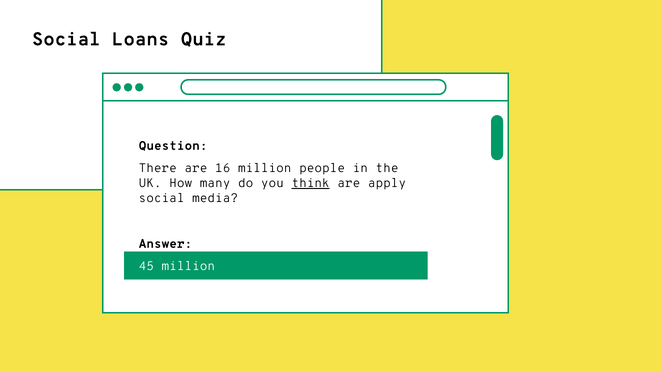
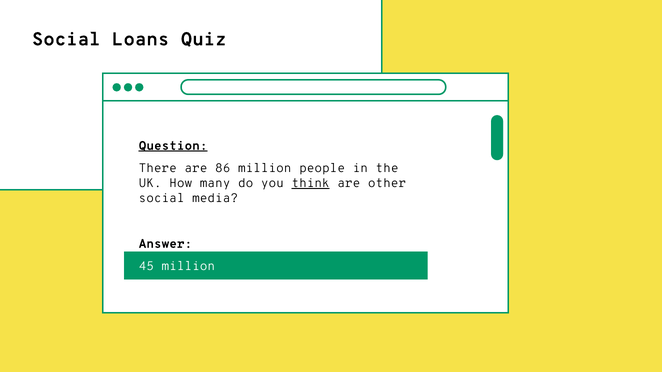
Question underline: none -> present (173, 146)
16: 16 -> 86 (223, 168)
apply: apply -> other (387, 183)
